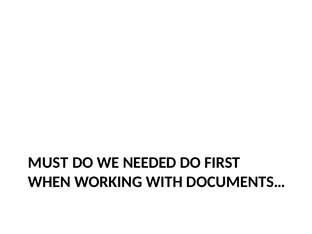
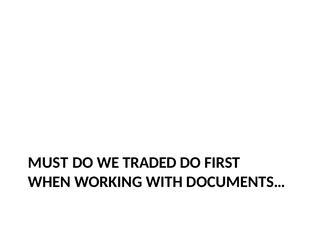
NEEDED: NEEDED -> TRADED (150, 163)
